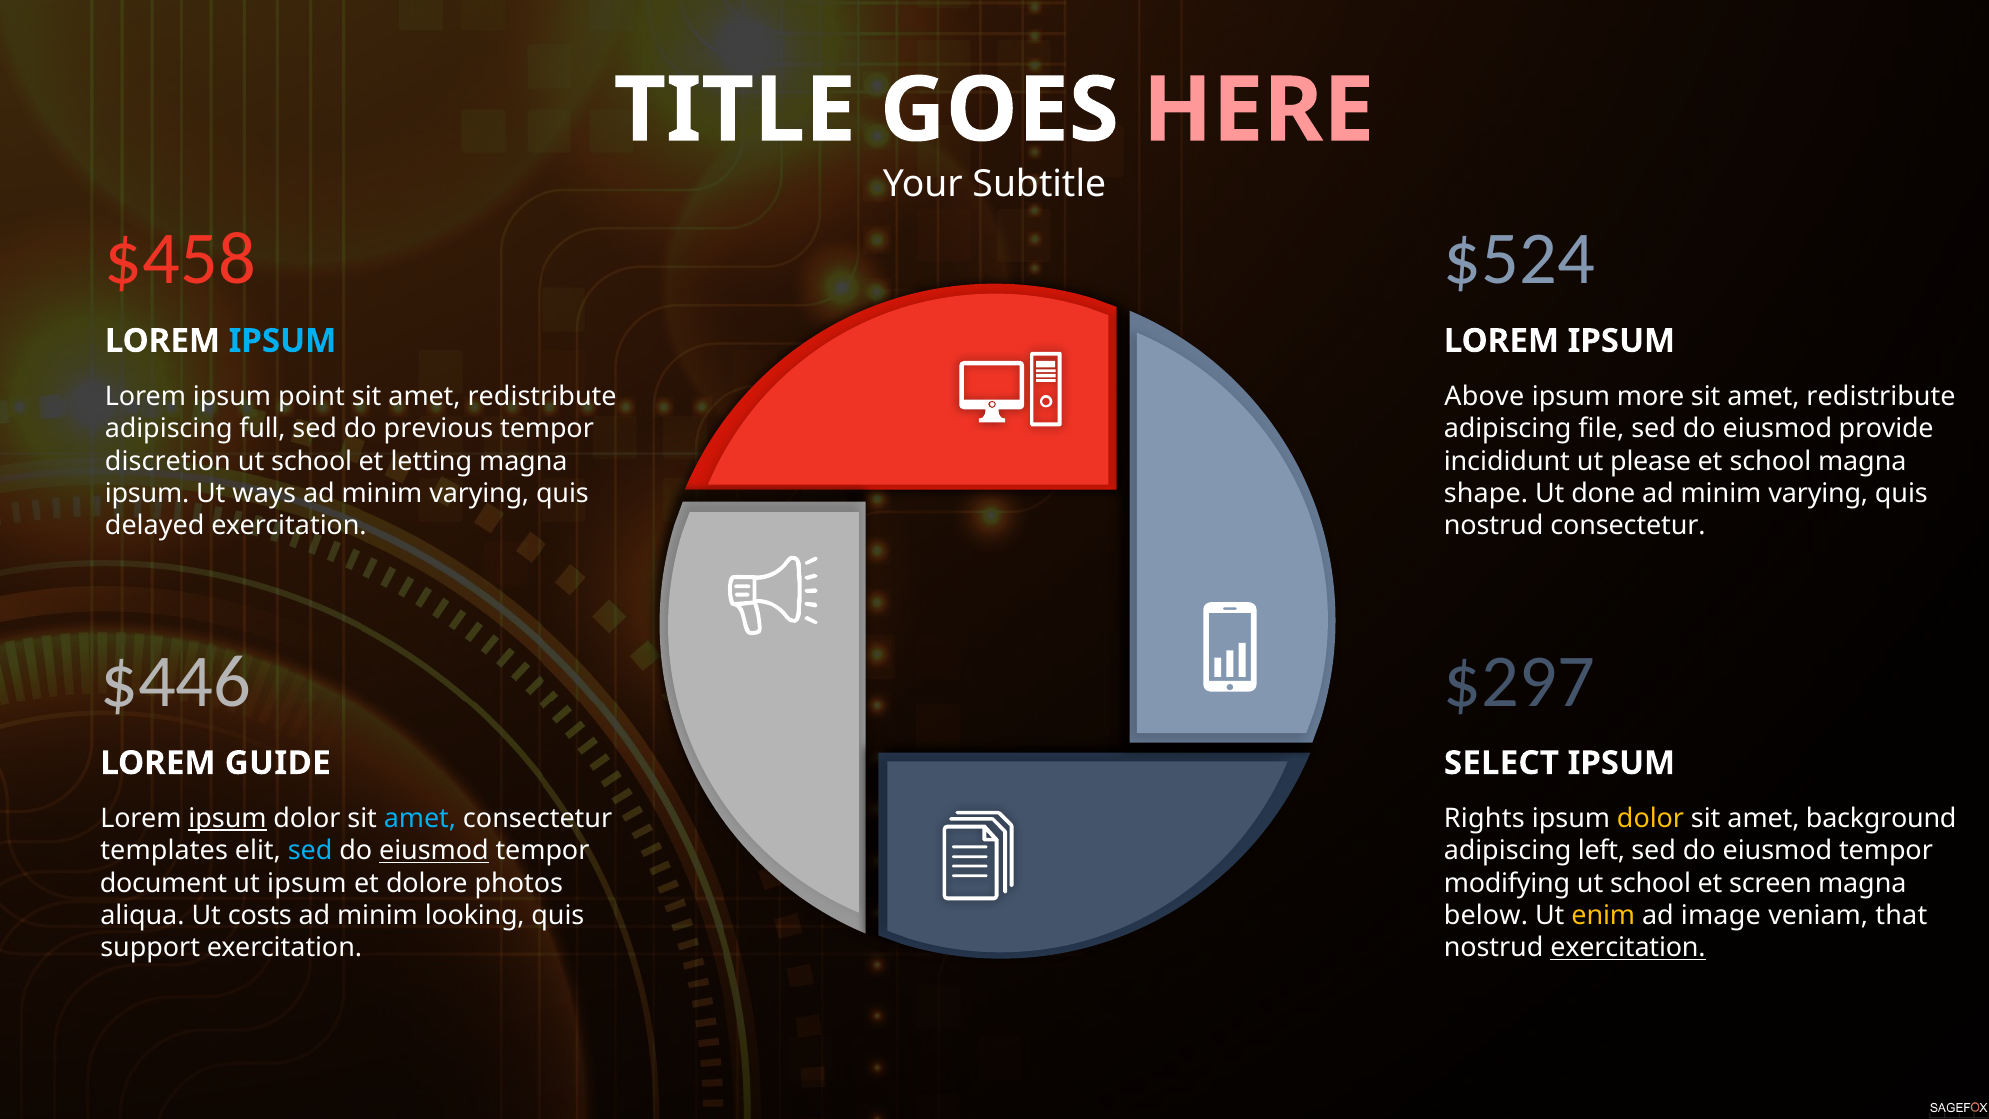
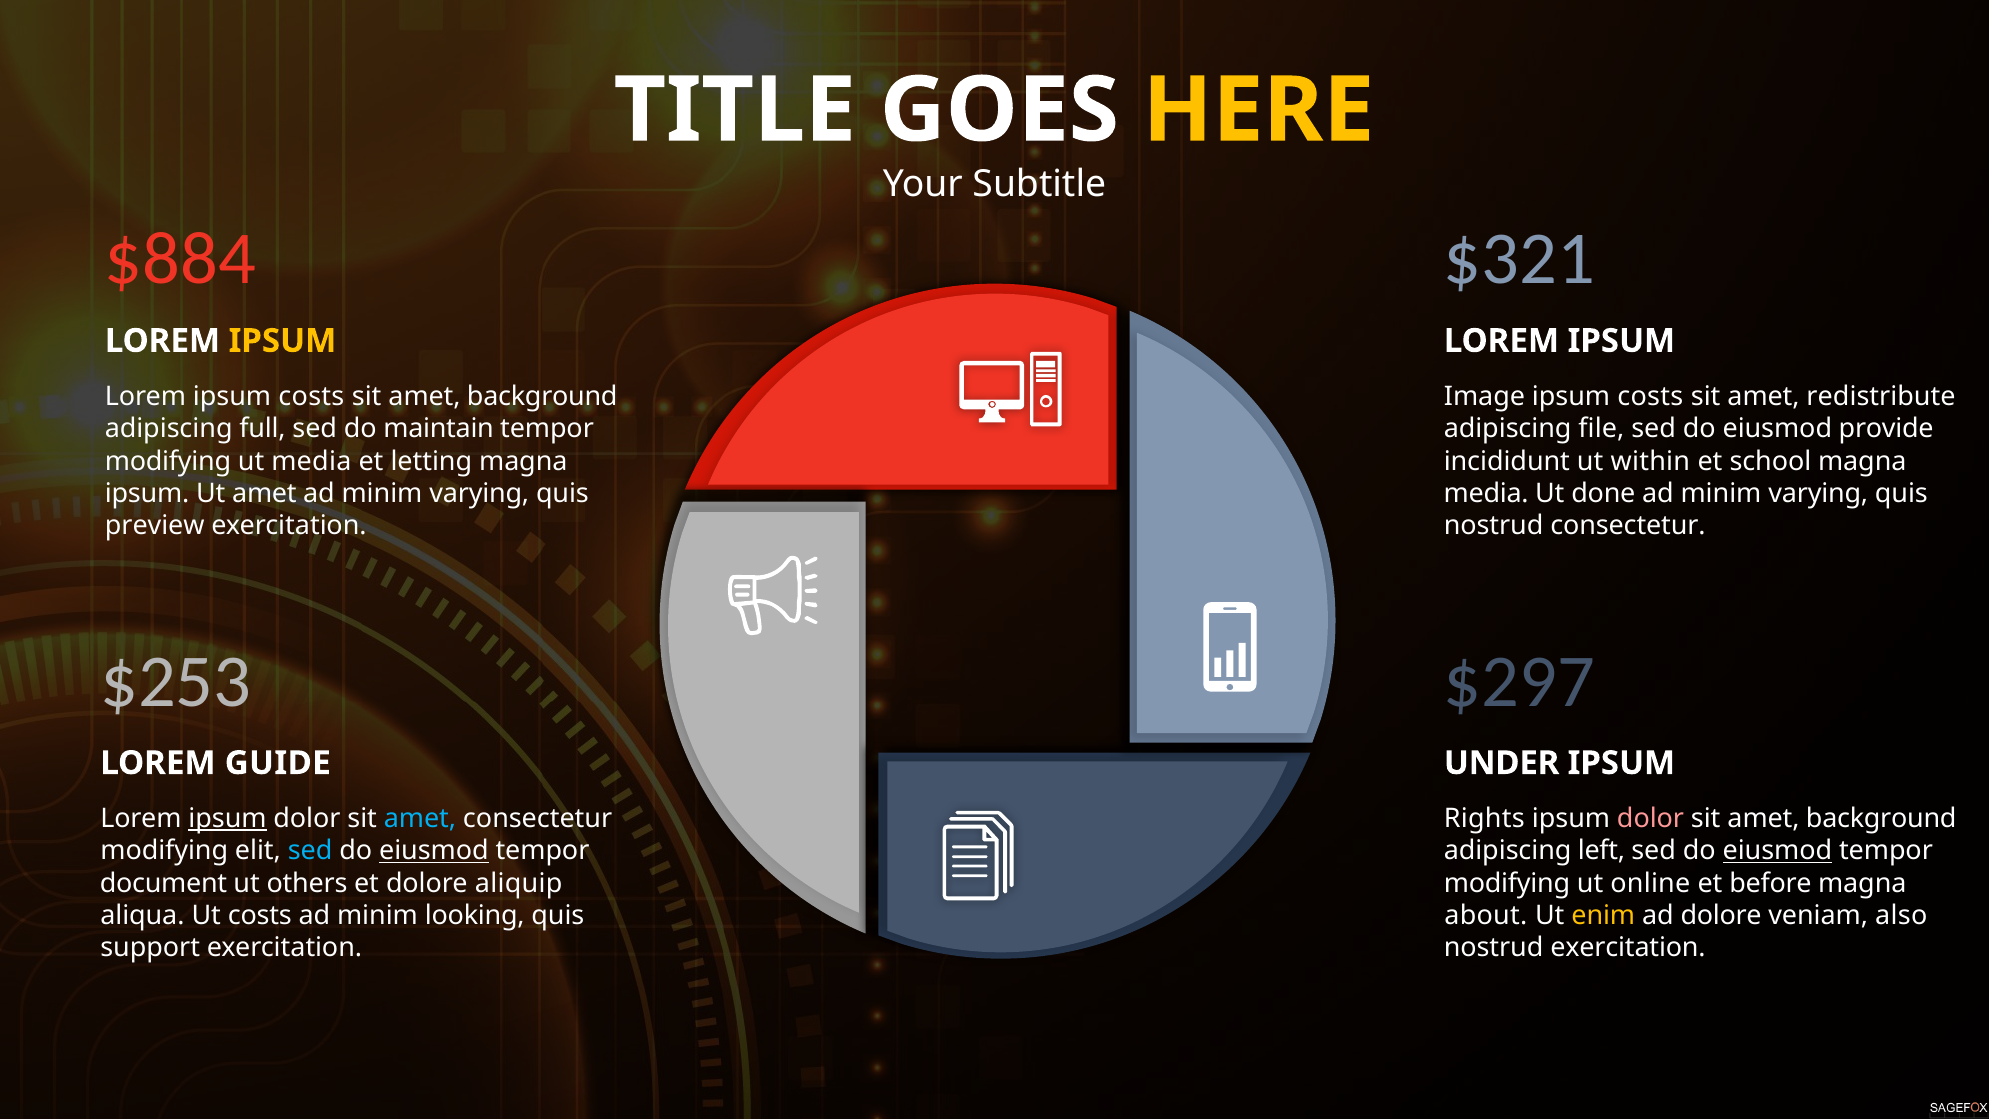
HERE colour: pink -> yellow (1259, 110)
$458: $458 -> $884 (180, 259)
$524: $524 -> $321 (1519, 259)
IPSUM colour: light blue -> yellow (282, 341)
Lorem ipsum point: point -> costs (311, 396)
redistribute: redistribute -> background (542, 396)
Above: Above -> Image (1484, 396)
more: more -> costs (1650, 396)
previous: previous -> maintain (439, 429)
discretion: discretion -> modifying (168, 461)
school: school -> media (311, 461)
please: please -> within (1650, 461)
Ut ways: ways -> amet (264, 493)
shape: shape -> media (1486, 493)
delayed: delayed -> preview (155, 526)
$446: $446 -> $253 (176, 681)
SELECT: SELECT -> UNDER (1502, 763)
dolor colour: yellow -> pink (1651, 818)
templates: templates -> modifying (164, 851)
eiusmod underline: none -> present (1777, 851)
ut ipsum: ipsum -> others (307, 883)
photos: photos -> aliquip (519, 883)
school: school -> online (1650, 883)
screen: screen -> before (1770, 883)
below: below -> about (1486, 916)
ad image: image -> dolore (1721, 916)
that: that -> also (1901, 916)
exercitation underline: present -> none (1628, 948)
